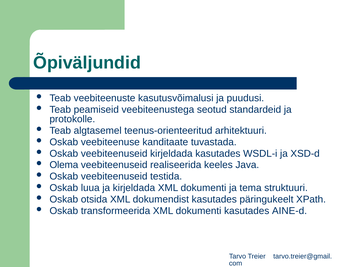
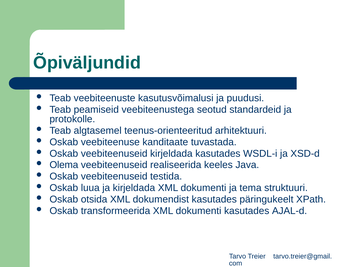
AINE-d: AINE-d -> AJAL-d (290, 211)
